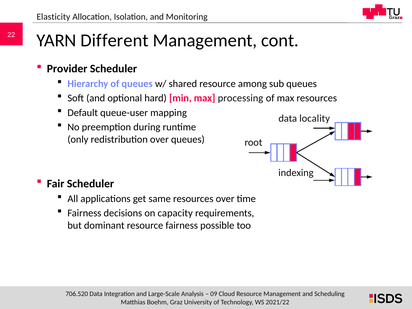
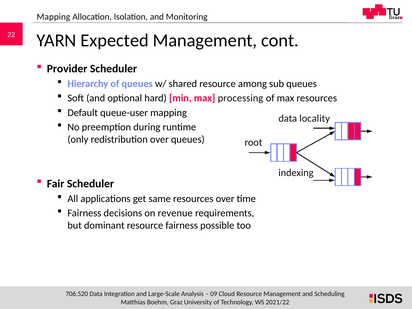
Elasticity: Elasticity -> Mapping (53, 17)
Different: Different -> Expected (115, 40)
capacity: capacity -> revenue (175, 213)
